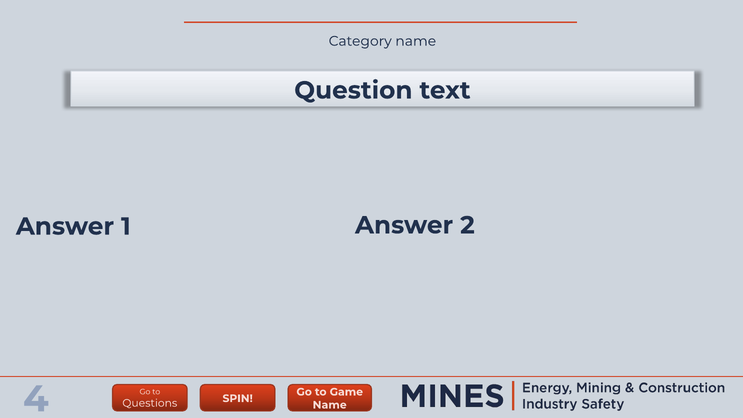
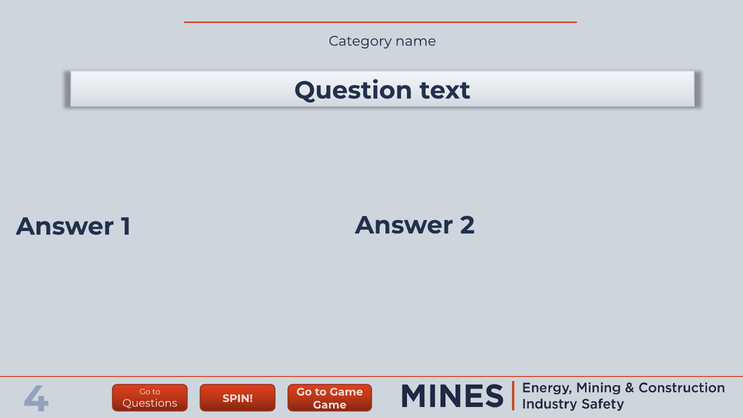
Name: Name -> Game (330, 405)
